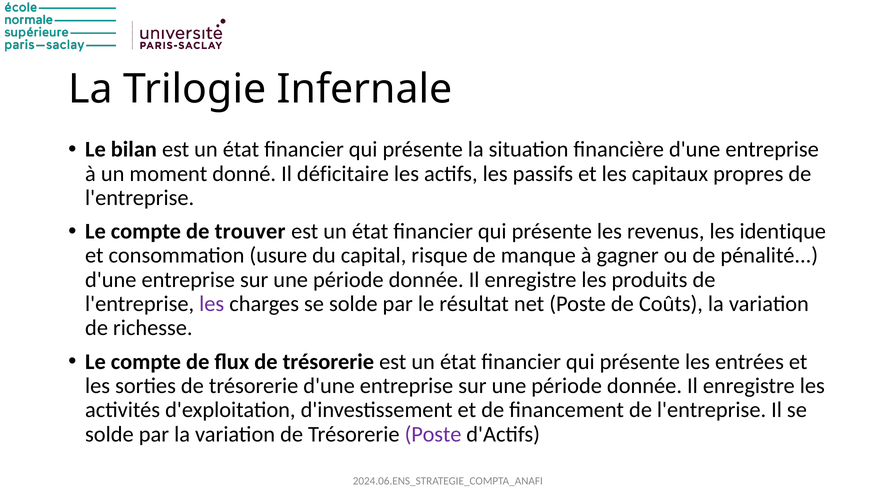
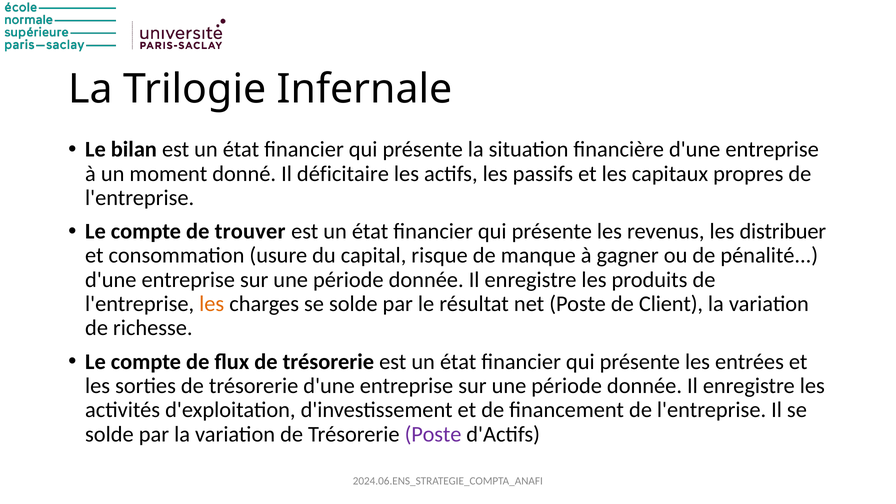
identique: identique -> distribuer (783, 231)
les colour: purple -> orange (212, 304)
Coûts: Coûts -> Client (671, 304)
